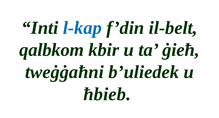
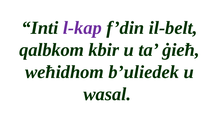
l-kap colour: blue -> purple (82, 28)
tweġġaħni: tweġġaħni -> weħidhom (64, 72)
ħbieb: ħbieb -> wasal (107, 94)
